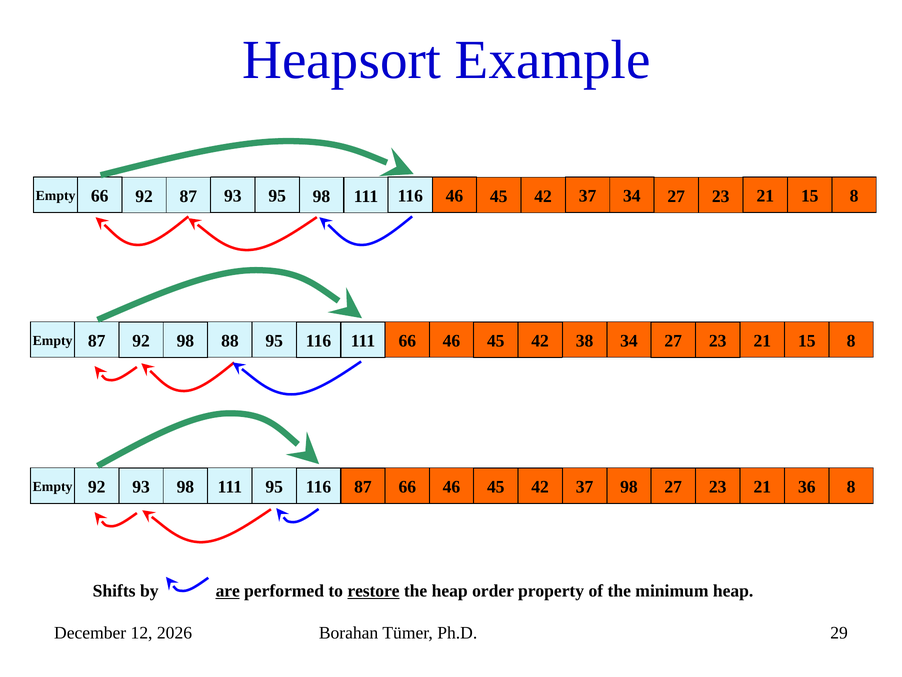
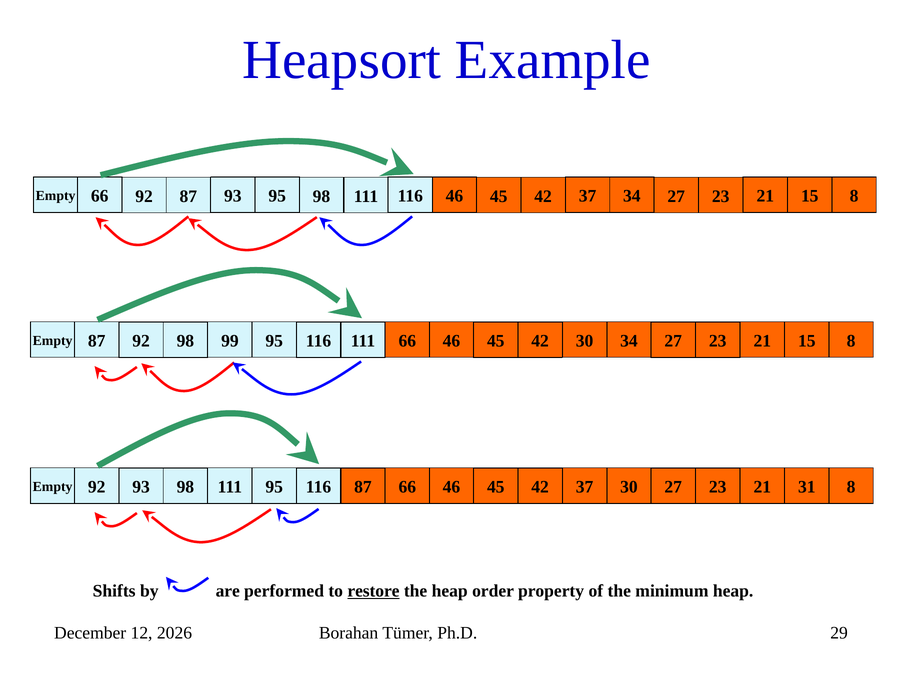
42 38: 38 -> 30 (585, 340)
88: 88 -> 99 (230, 340)
37 98: 98 -> 30 (629, 486)
36: 36 -> 31 (807, 486)
are underline: present -> none (228, 590)
